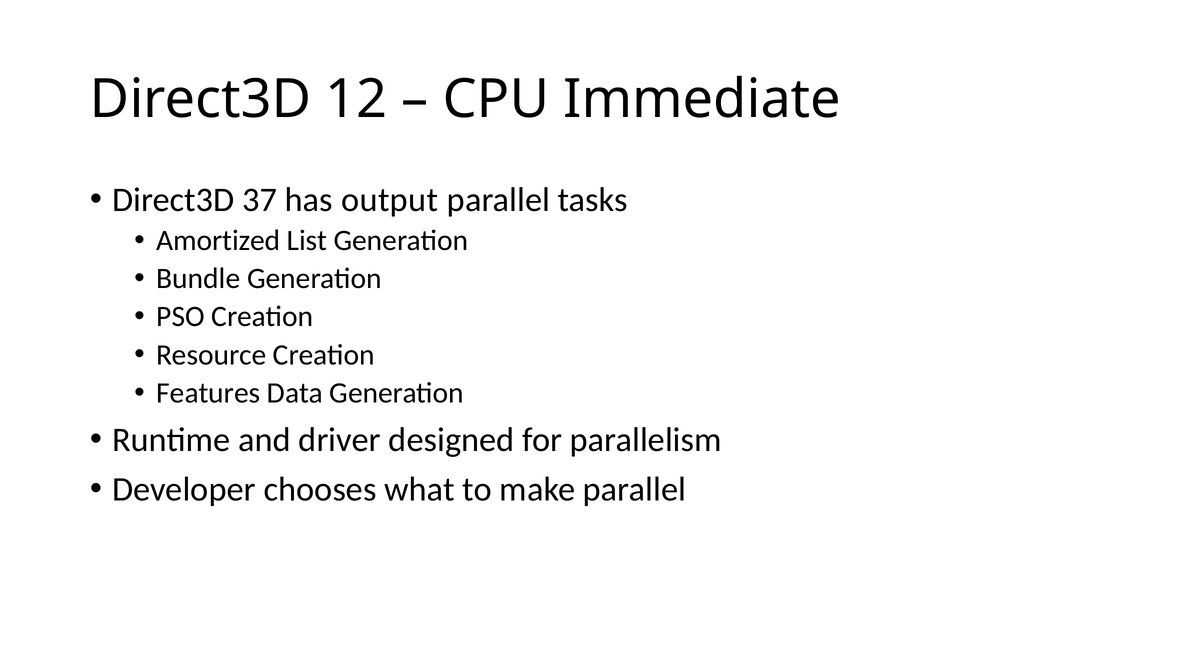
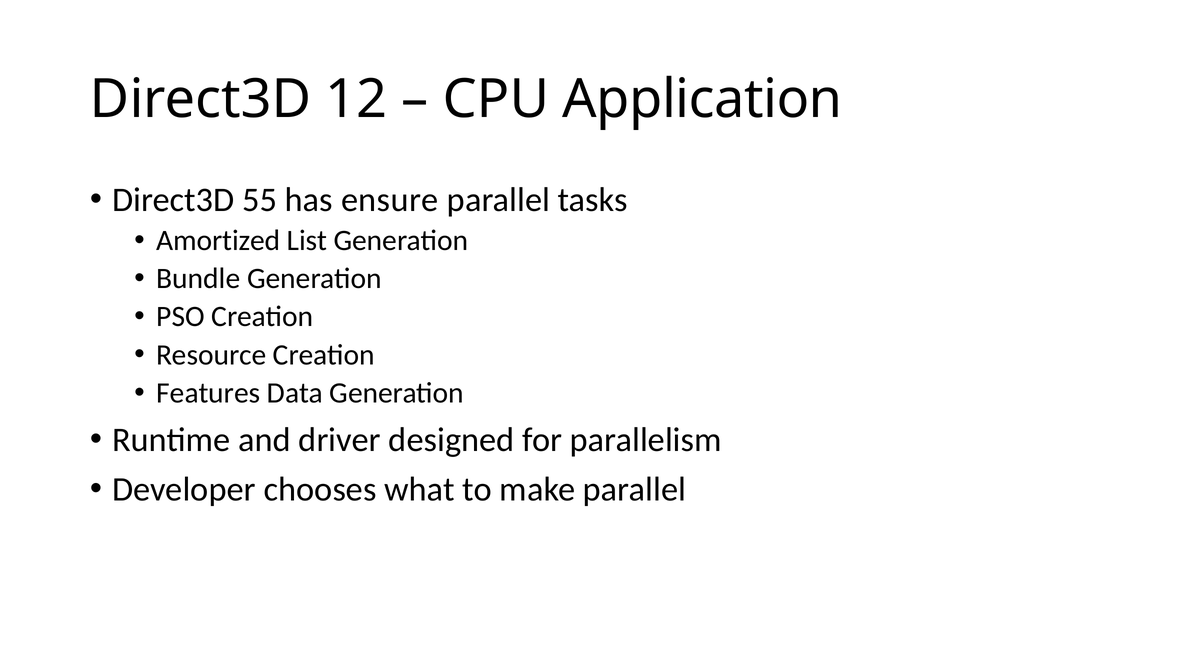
Immediate: Immediate -> Application (702, 99)
37: 37 -> 55 (260, 200)
output: output -> ensure (390, 200)
